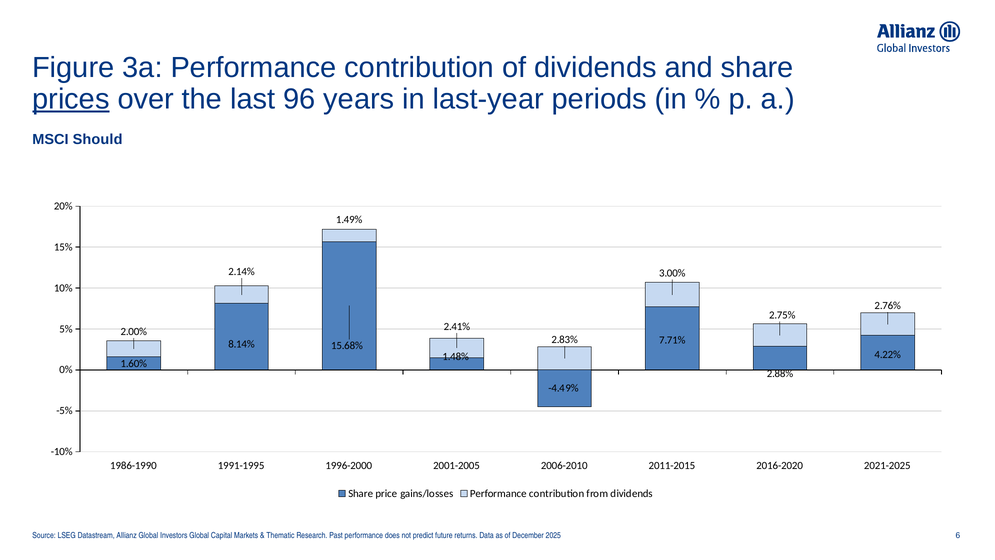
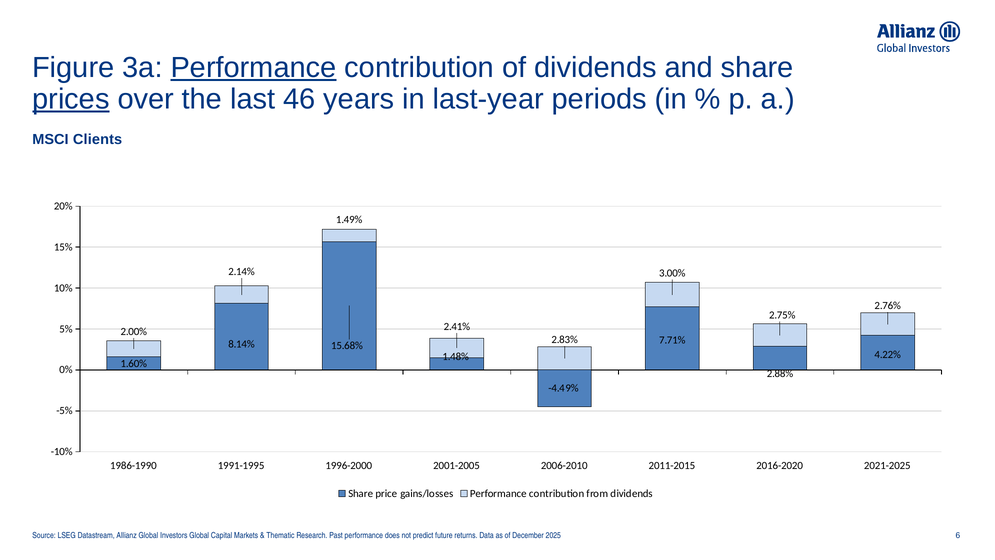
Performance underline: none -> present (254, 68)
96: 96 -> 46 (299, 99)
Should: Should -> Clients (98, 140)
